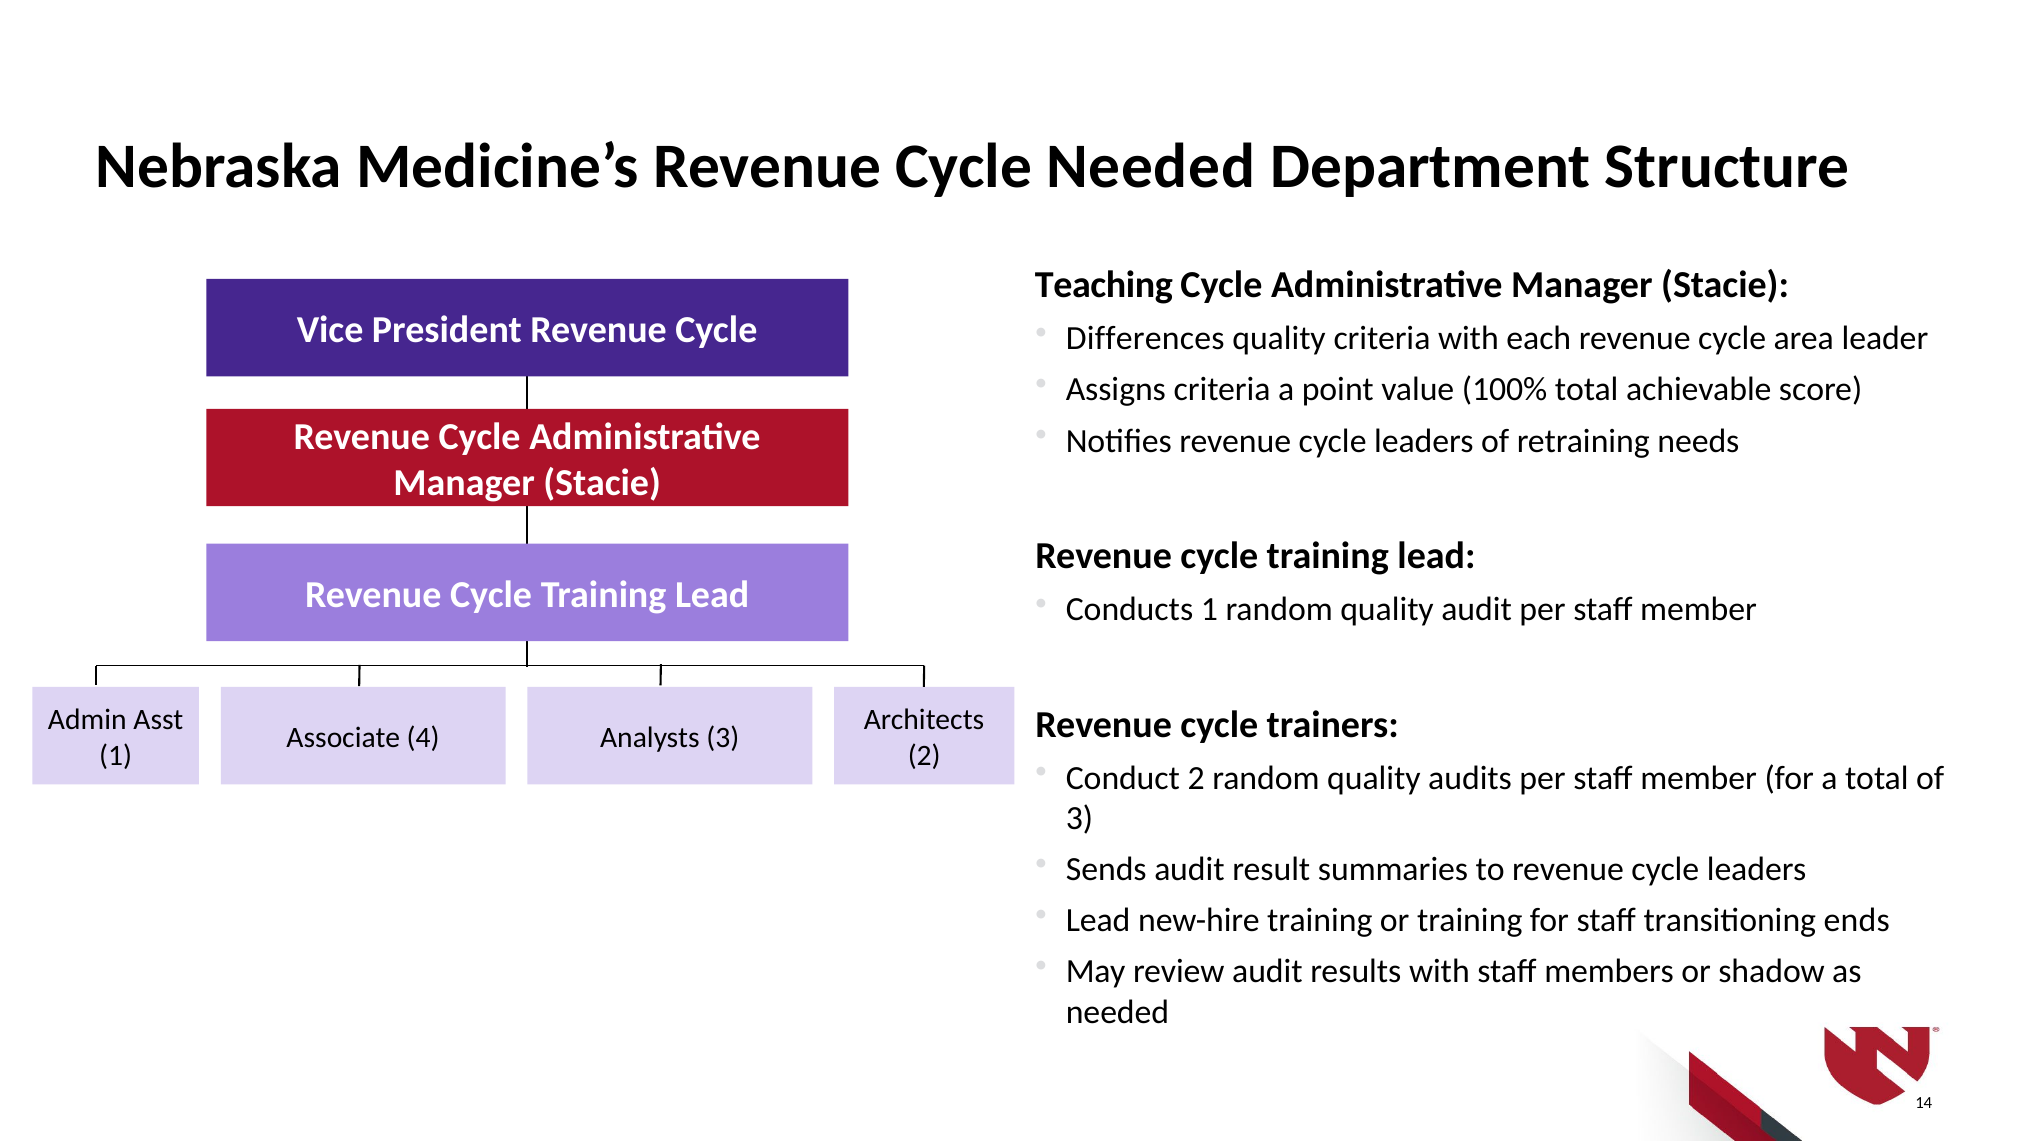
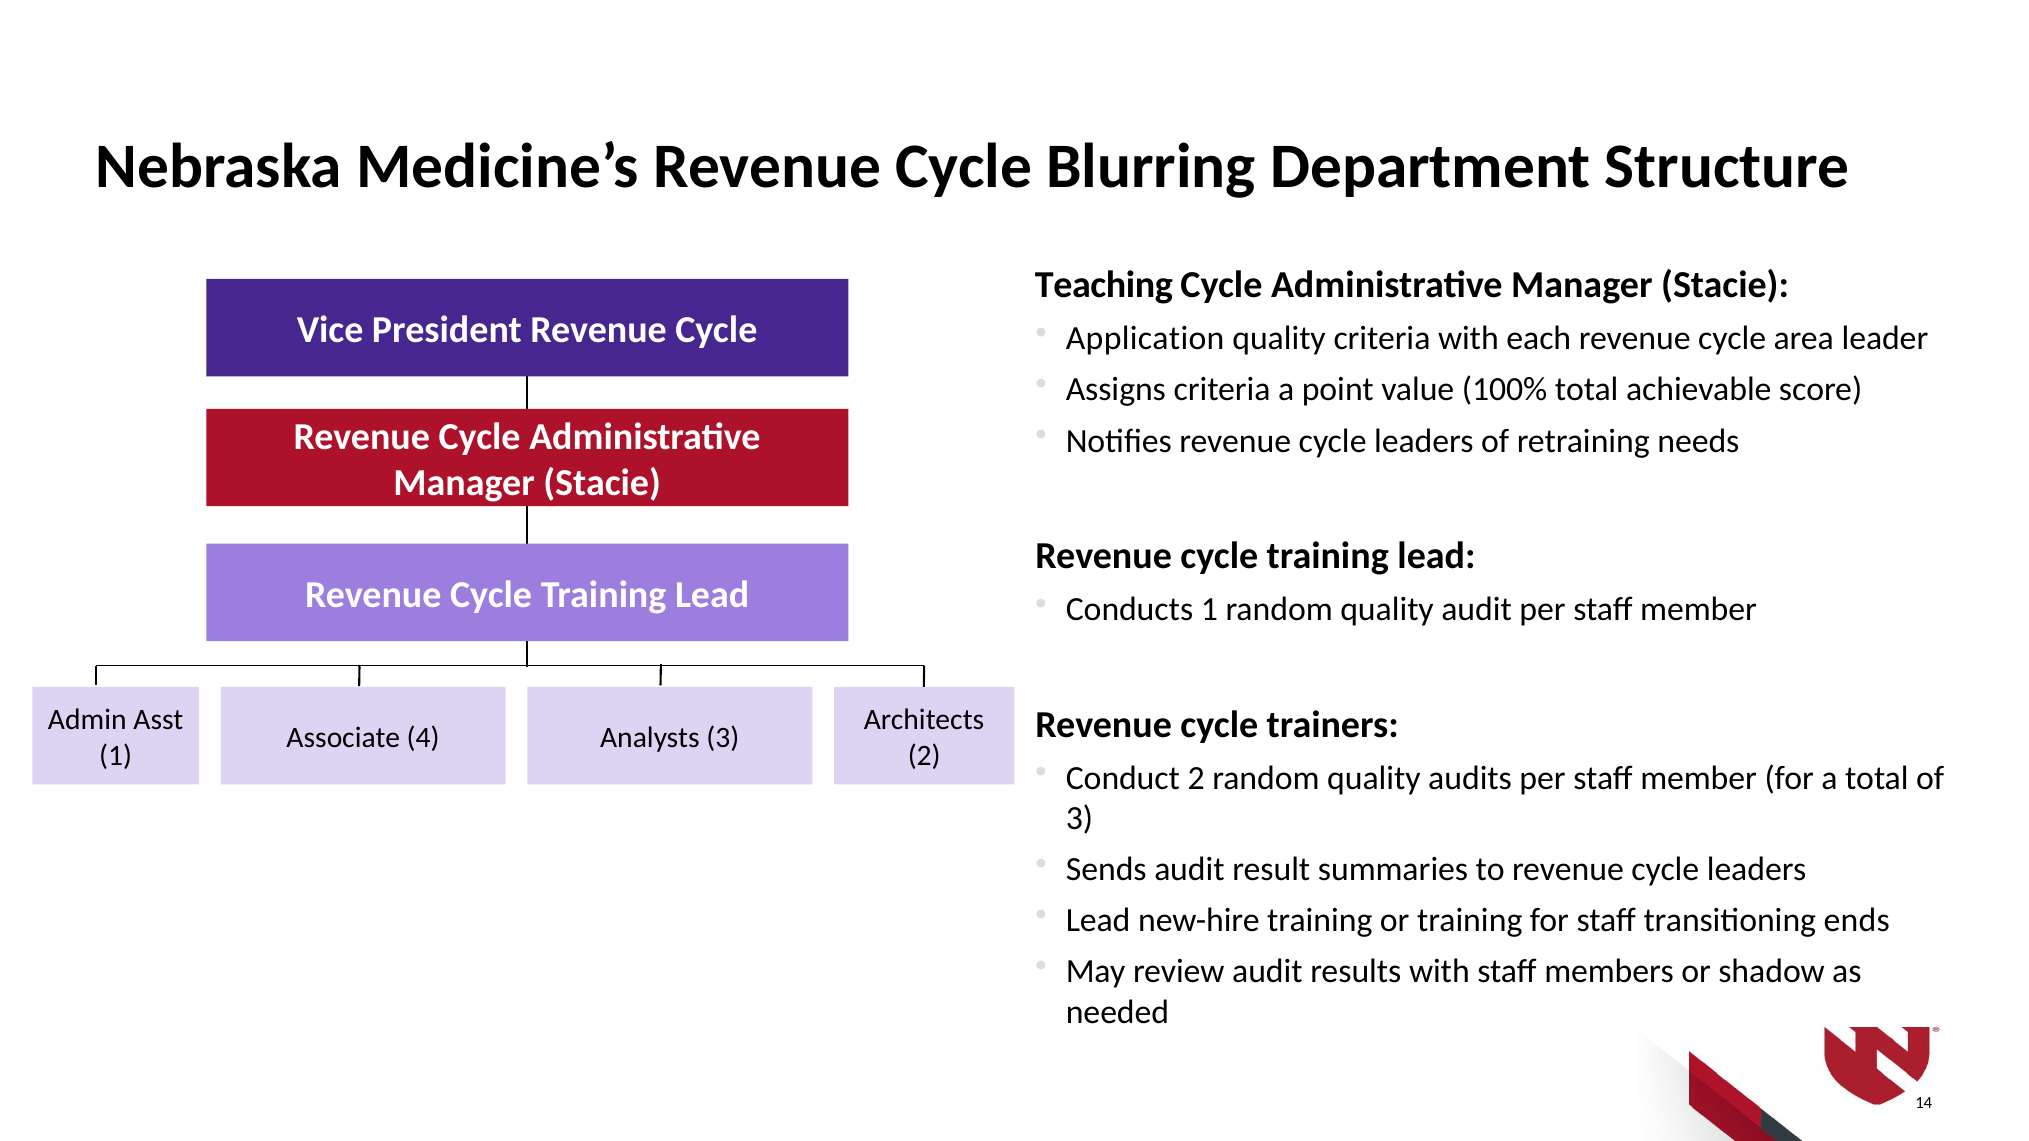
Cycle Needed: Needed -> Blurring (1151, 167)
Differences: Differences -> Application (1145, 339)
